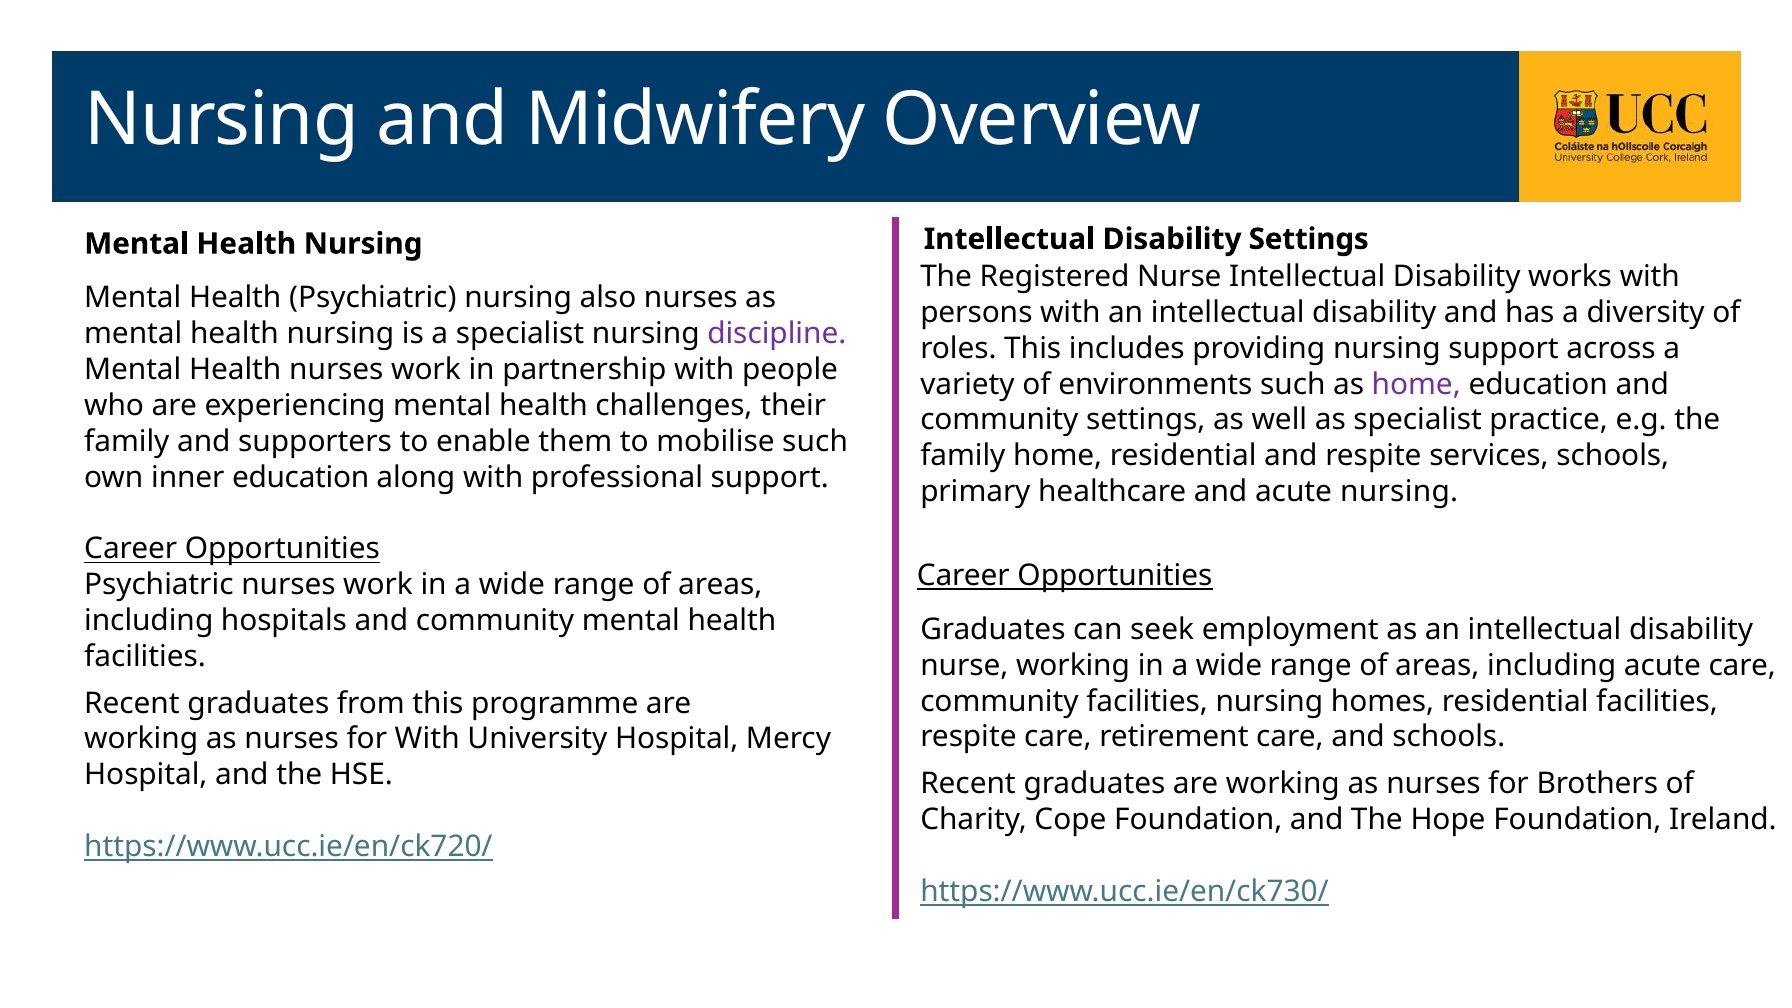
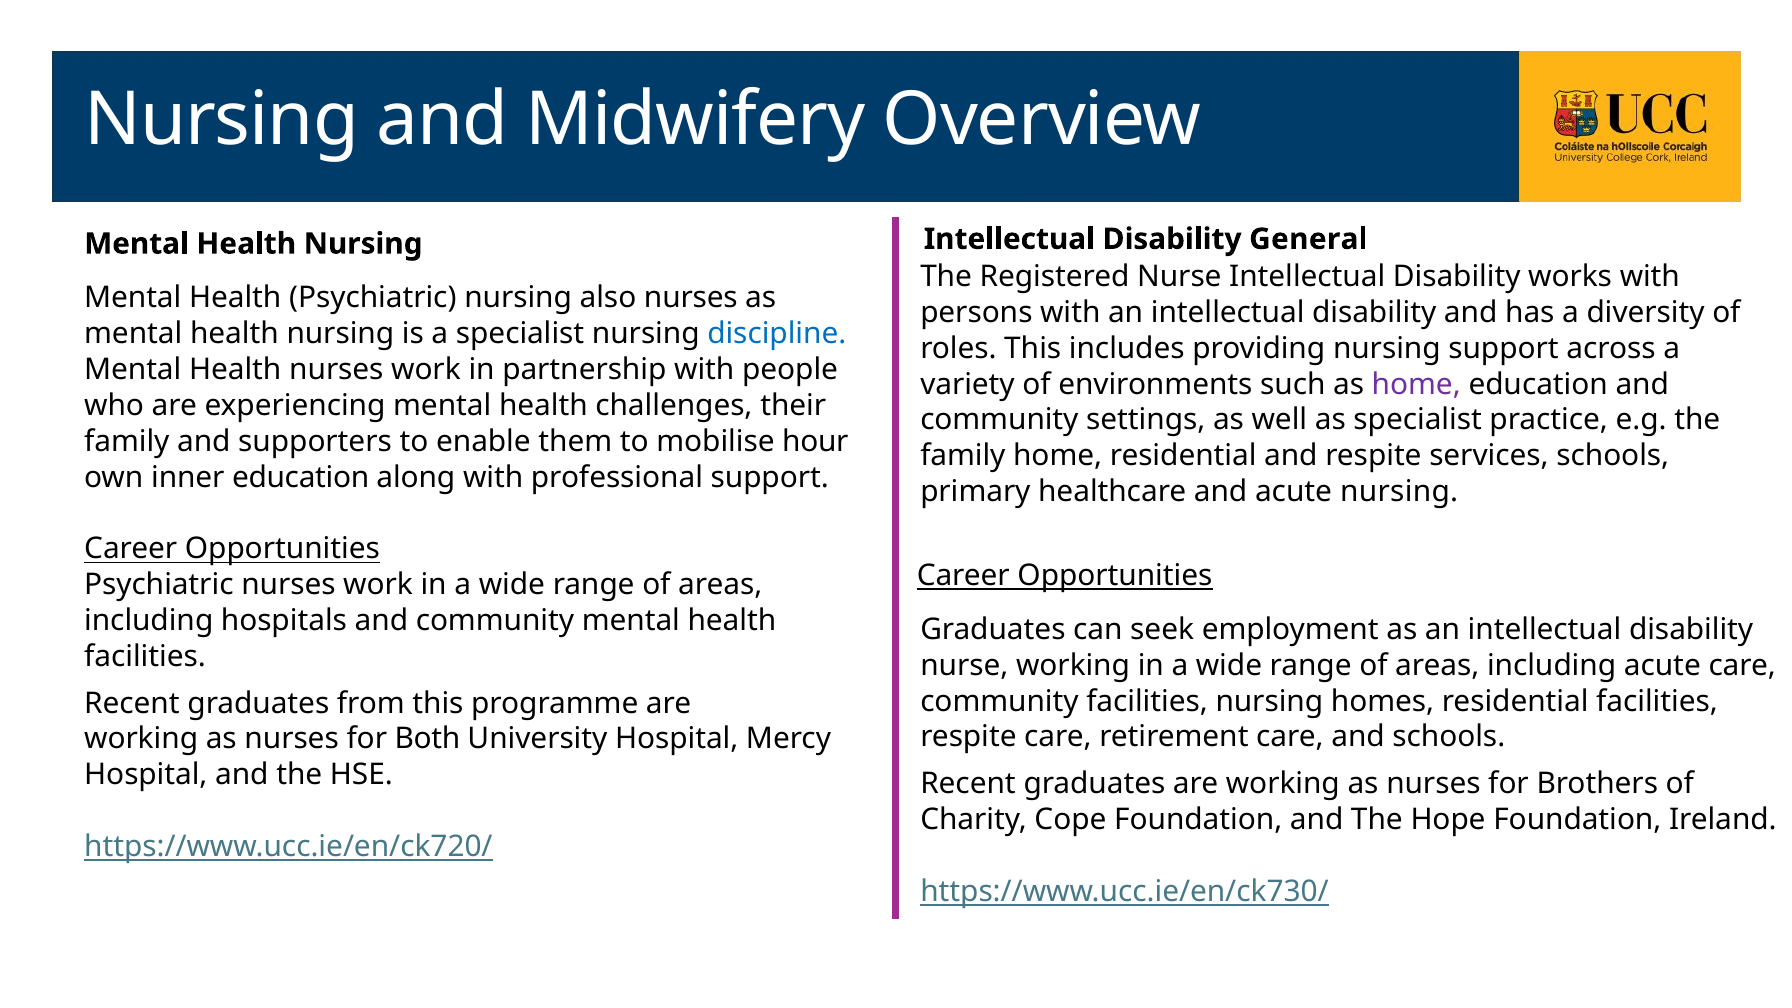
Disability Settings: Settings -> General (1308, 239)
discipline colour: purple -> blue (777, 334)
mobilise such: such -> hour (815, 441)
for With: With -> Both (427, 739)
